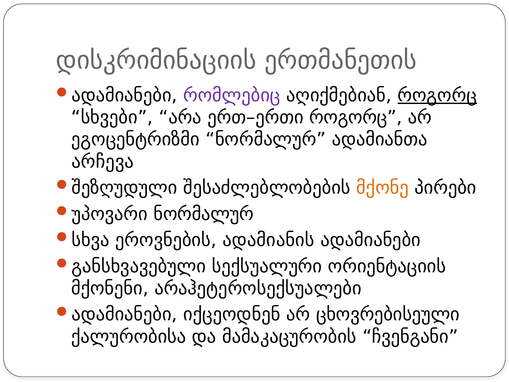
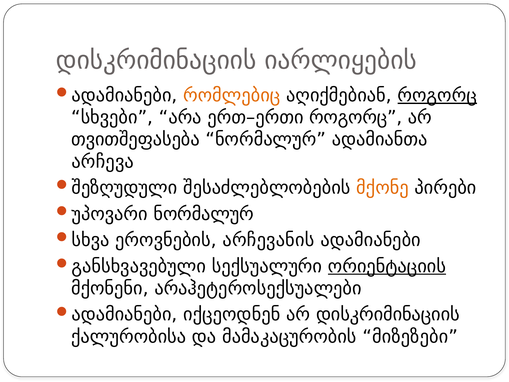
ერთმანეთის: ერთმანეთის -> იარლიყების (341, 60)
რომლებიც colour: purple -> orange (232, 95)
ეგოცენტრიზმი: ეგოცენტრიზმი -> თვითშეფასება (135, 140)
ადამიანის: ადამიანის -> არჩევანის (268, 240)
ორიენტაციის underline: none -> present (387, 266)
არ ცხოვრებისეული: ცხოვრებისეული -> დისკრიმინაციის (388, 314)
ჩვენგანი: ჩვენგანი -> მიზეზები (410, 336)
